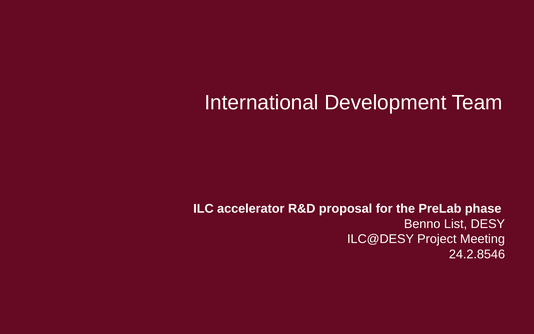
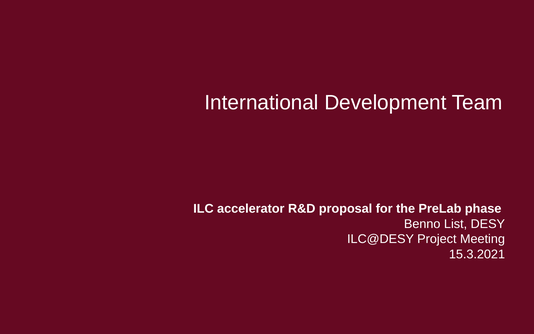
24.2.8546: 24.2.8546 -> 15.3.2021 (477, 254)
